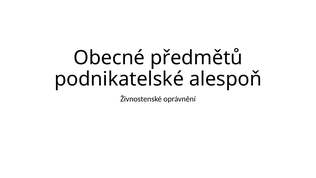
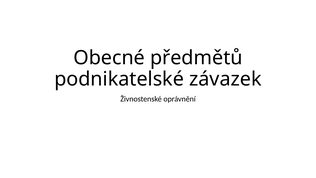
alespoň: alespoň -> závazek (225, 79)
